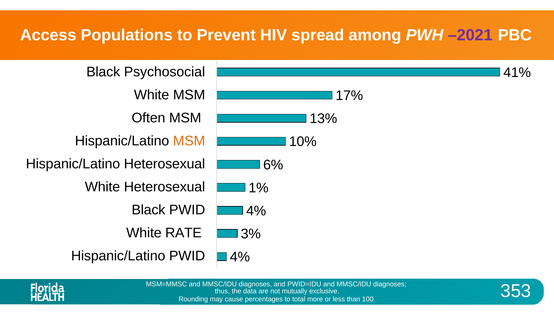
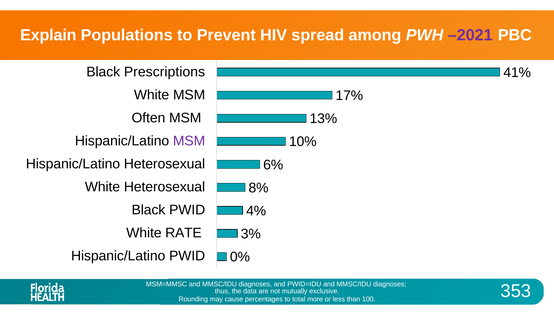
Access: Access -> Explain (48, 35)
Psychosocial: Psychosocial -> Prescriptions (164, 72)
MSM colour: orange -> purple (189, 141)
1%: 1% -> 8% (259, 188)
4%: 4% -> 0% (240, 257)
